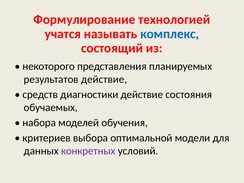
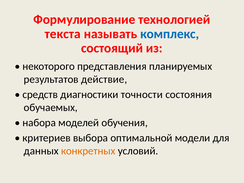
учатся: учатся -> текста (63, 34)
диагностики действие: действие -> точности (142, 95)
конкретных colour: purple -> orange (88, 151)
